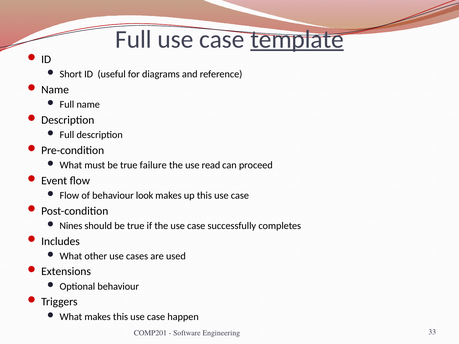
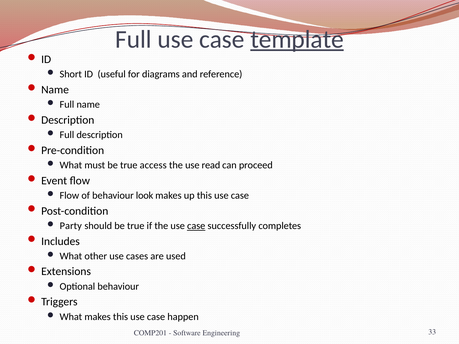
failure: failure -> access (153, 165)
Nines: Nines -> Party (71, 226)
case underline: none -> present (196, 226)
